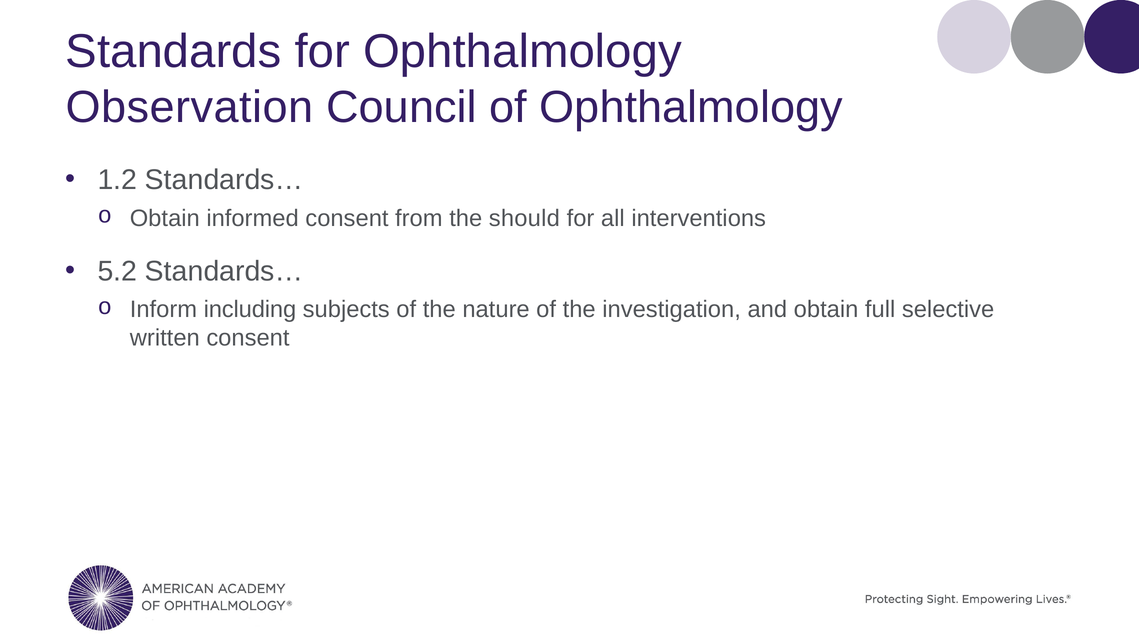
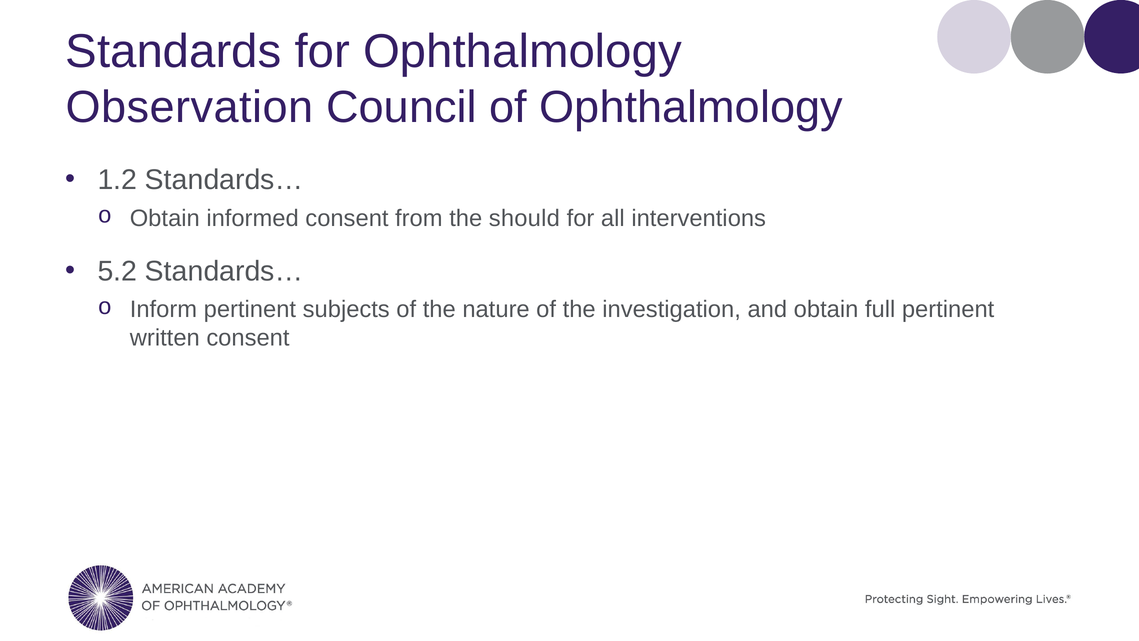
Inform including: including -> pertinent (250, 309)
full selective: selective -> pertinent (948, 309)
